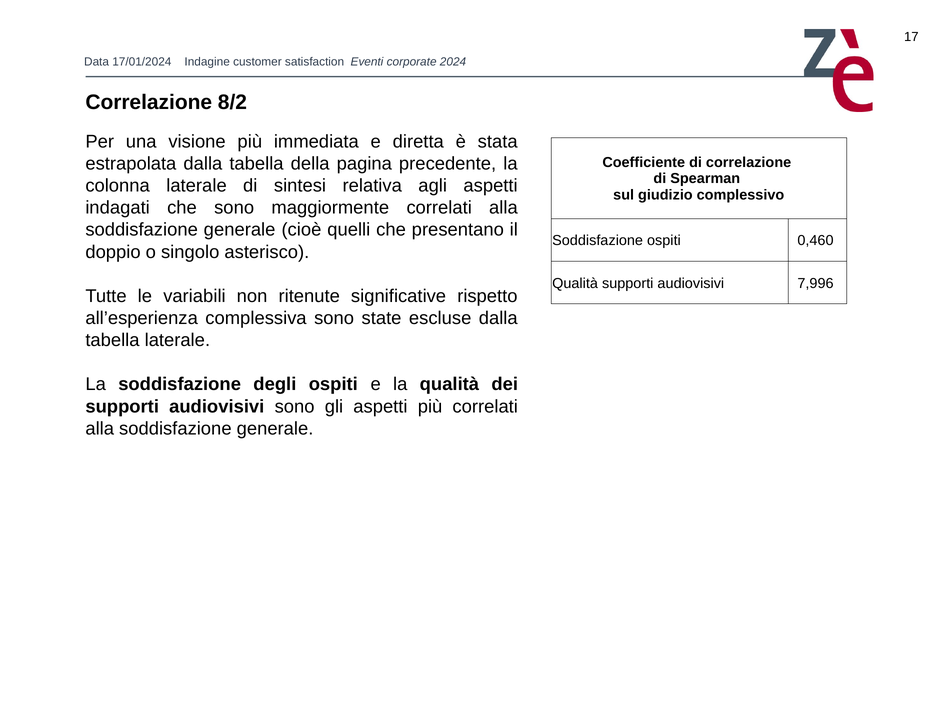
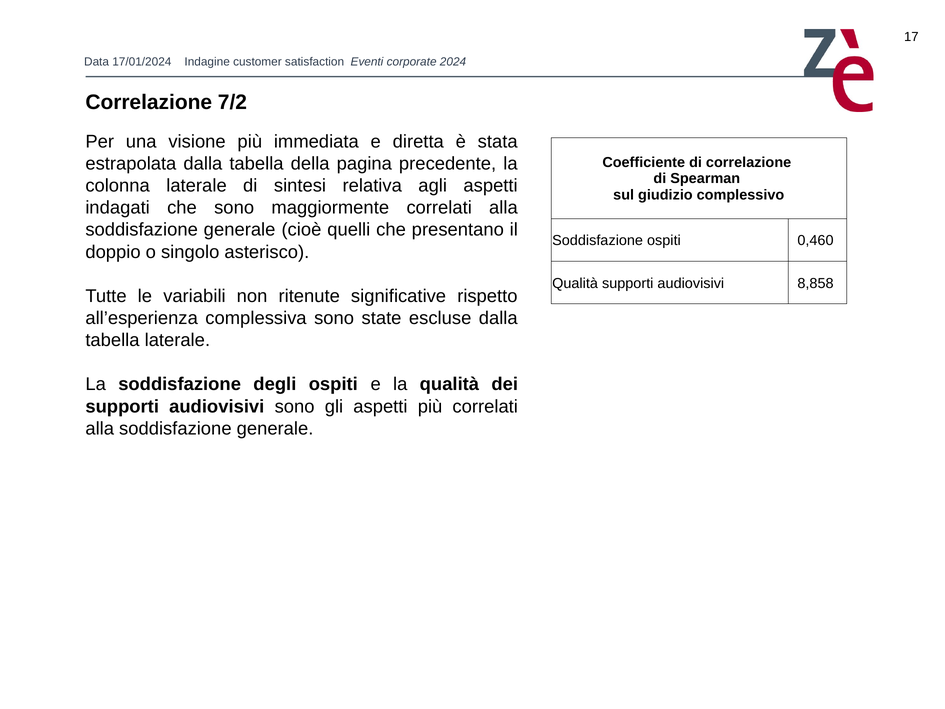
8/2: 8/2 -> 7/2 (232, 102)
7,996: 7,996 -> 8,858 (815, 283)
